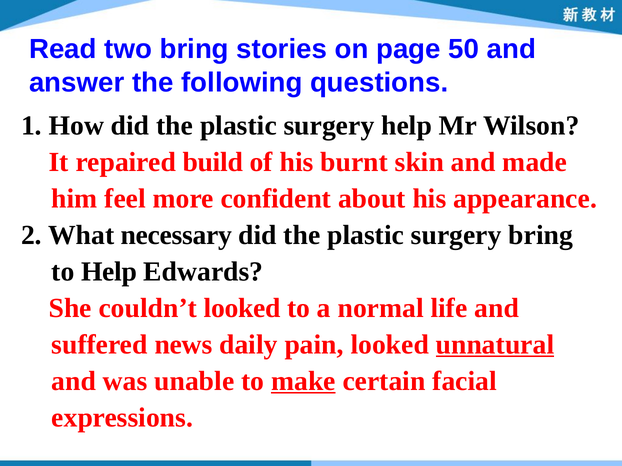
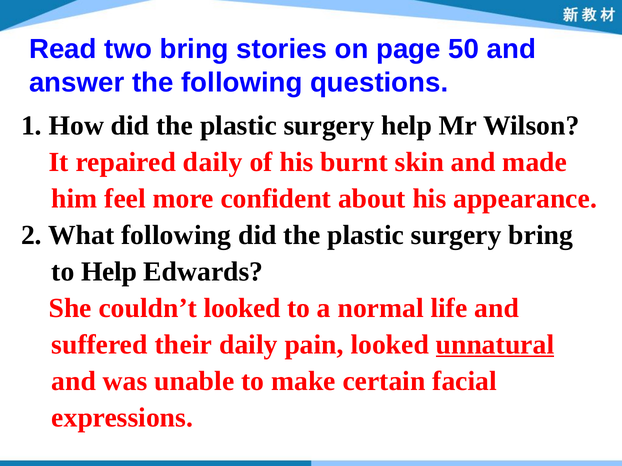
repaired build: build -> daily (213, 162)
What necessary: necessary -> following (176, 235)
news: news -> their (183, 345)
make underline: present -> none (303, 381)
